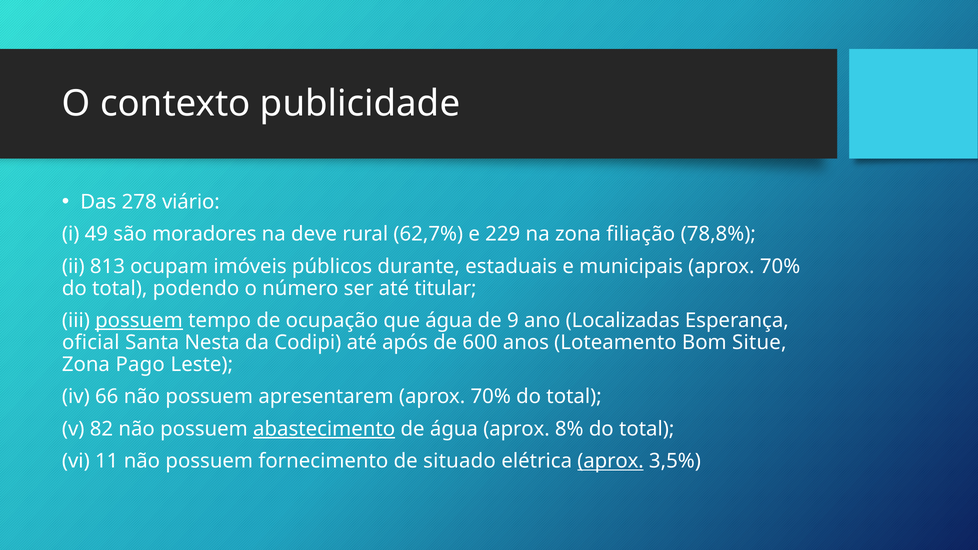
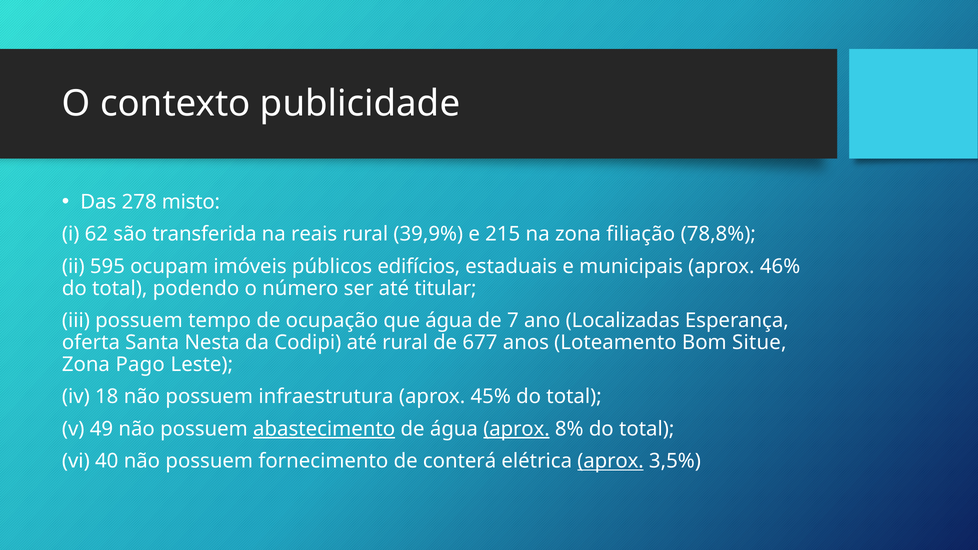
viário: viário -> misto (191, 202)
49: 49 -> 62 (96, 234)
moradores: moradores -> transferida (204, 234)
deve: deve -> reais (314, 234)
62,7%: 62,7% -> 39,9% (428, 234)
229: 229 -> 215 (503, 234)
813: 813 -> 595 (107, 266)
durante: durante -> edifícios (419, 266)
municipais aprox 70%: 70% -> 46% (780, 266)
possuem underline: present -> none (139, 321)
9: 9 -> 7 (513, 321)
oficial: oficial -> oferta (91, 343)
até após: após -> rural (405, 343)
600: 600 -> 677 (480, 343)
66: 66 -> 18 (107, 397)
apresentarem: apresentarem -> infraestrutura (326, 397)
70%: 70% -> 45% (491, 397)
82: 82 -> 49 (101, 429)
aprox underline: none -> present (517, 429)
11: 11 -> 40 (107, 461)
situado: situado -> conterá (460, 461)
